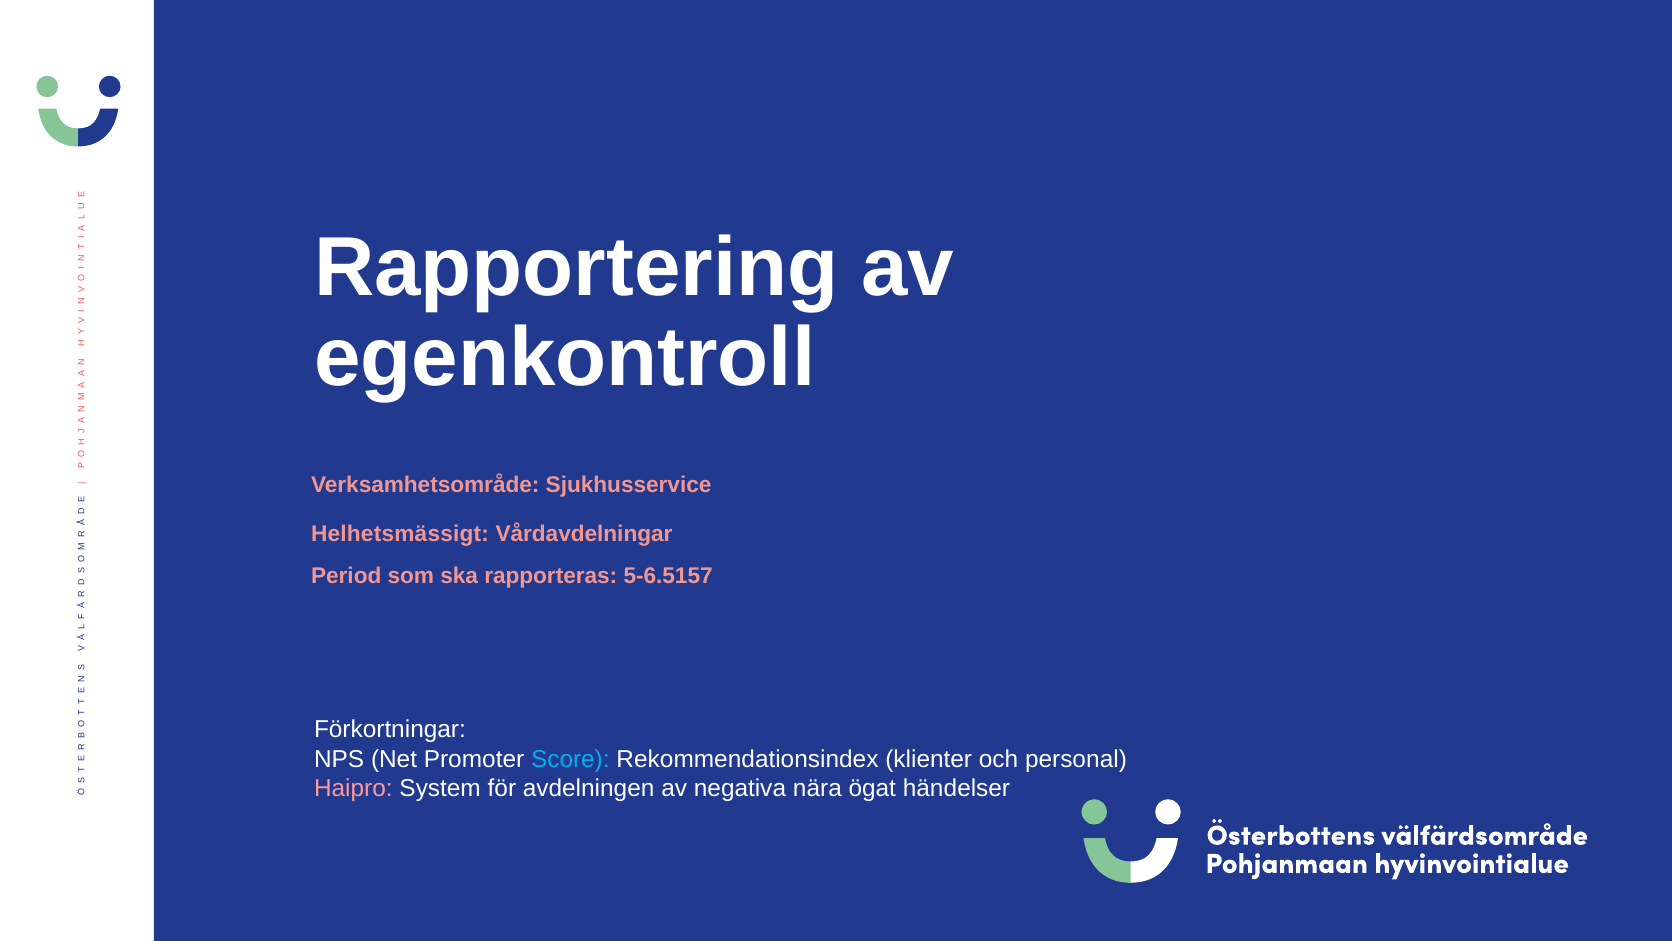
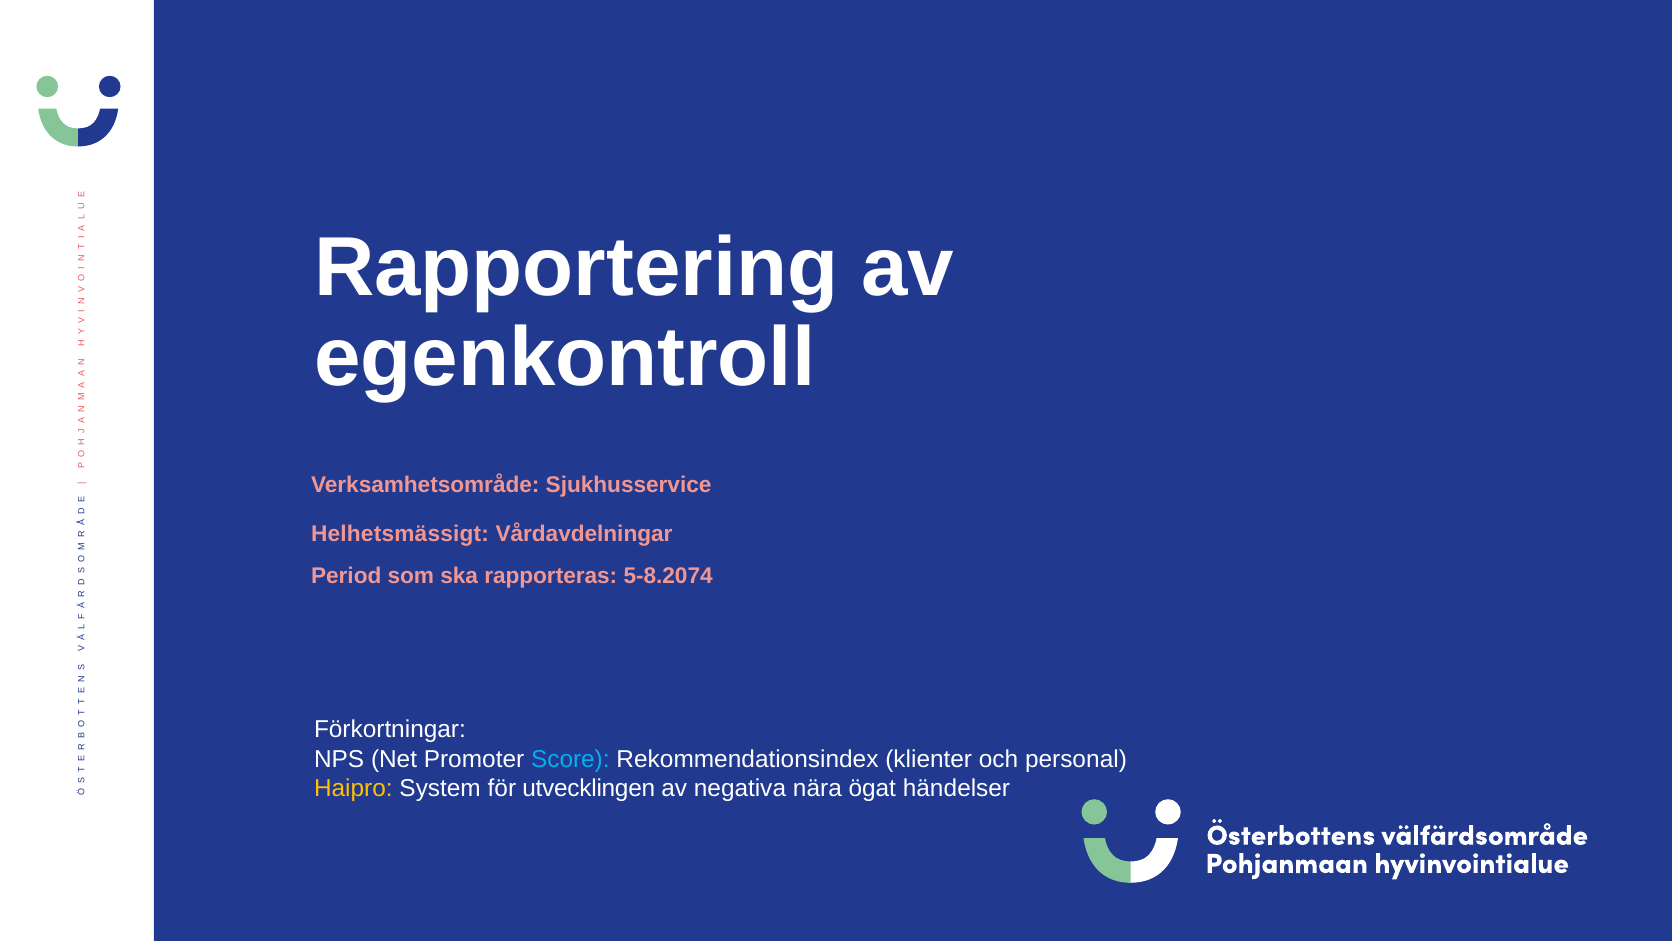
5-6.5157: 5-6.5157 -> 5-8.2074 (668, 576)
Haipro colour: pink -> yellow (353, 788)
avdelningen: avdelningen -> utvecklingen (589, 788)
